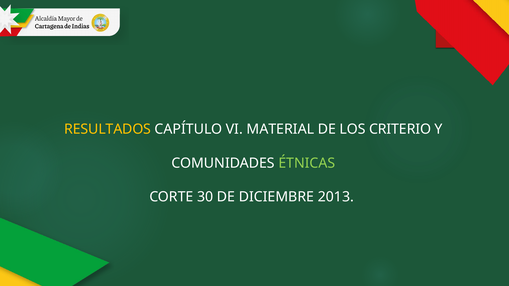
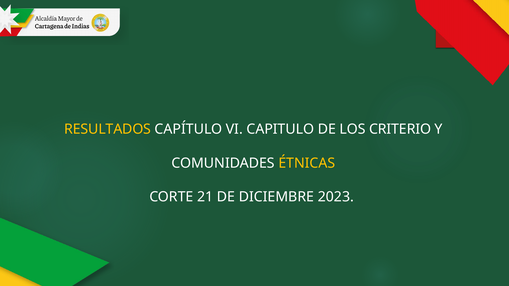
MATERIAL: MATERIAL -> CAPITULO (280, 129)
ÉTNICAS colour: light green -> yellow (307, 163)
30: 30 -> 21 (205, 197)
2013: 2013 -> 2023 (336, 197)
